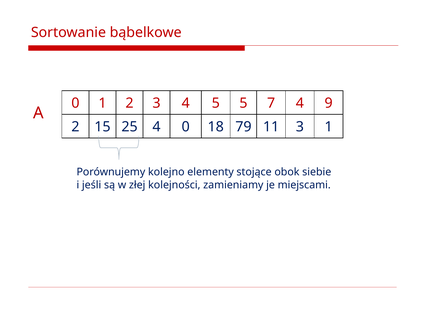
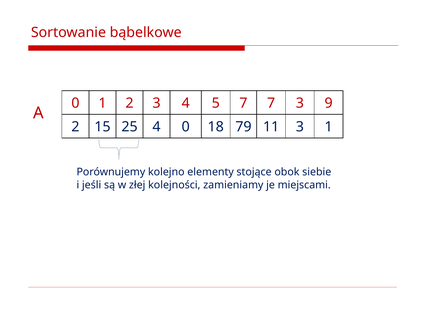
5 5: 5 -> 7 (243, 103)
7 4: 4 -> 3 (300, 103)
